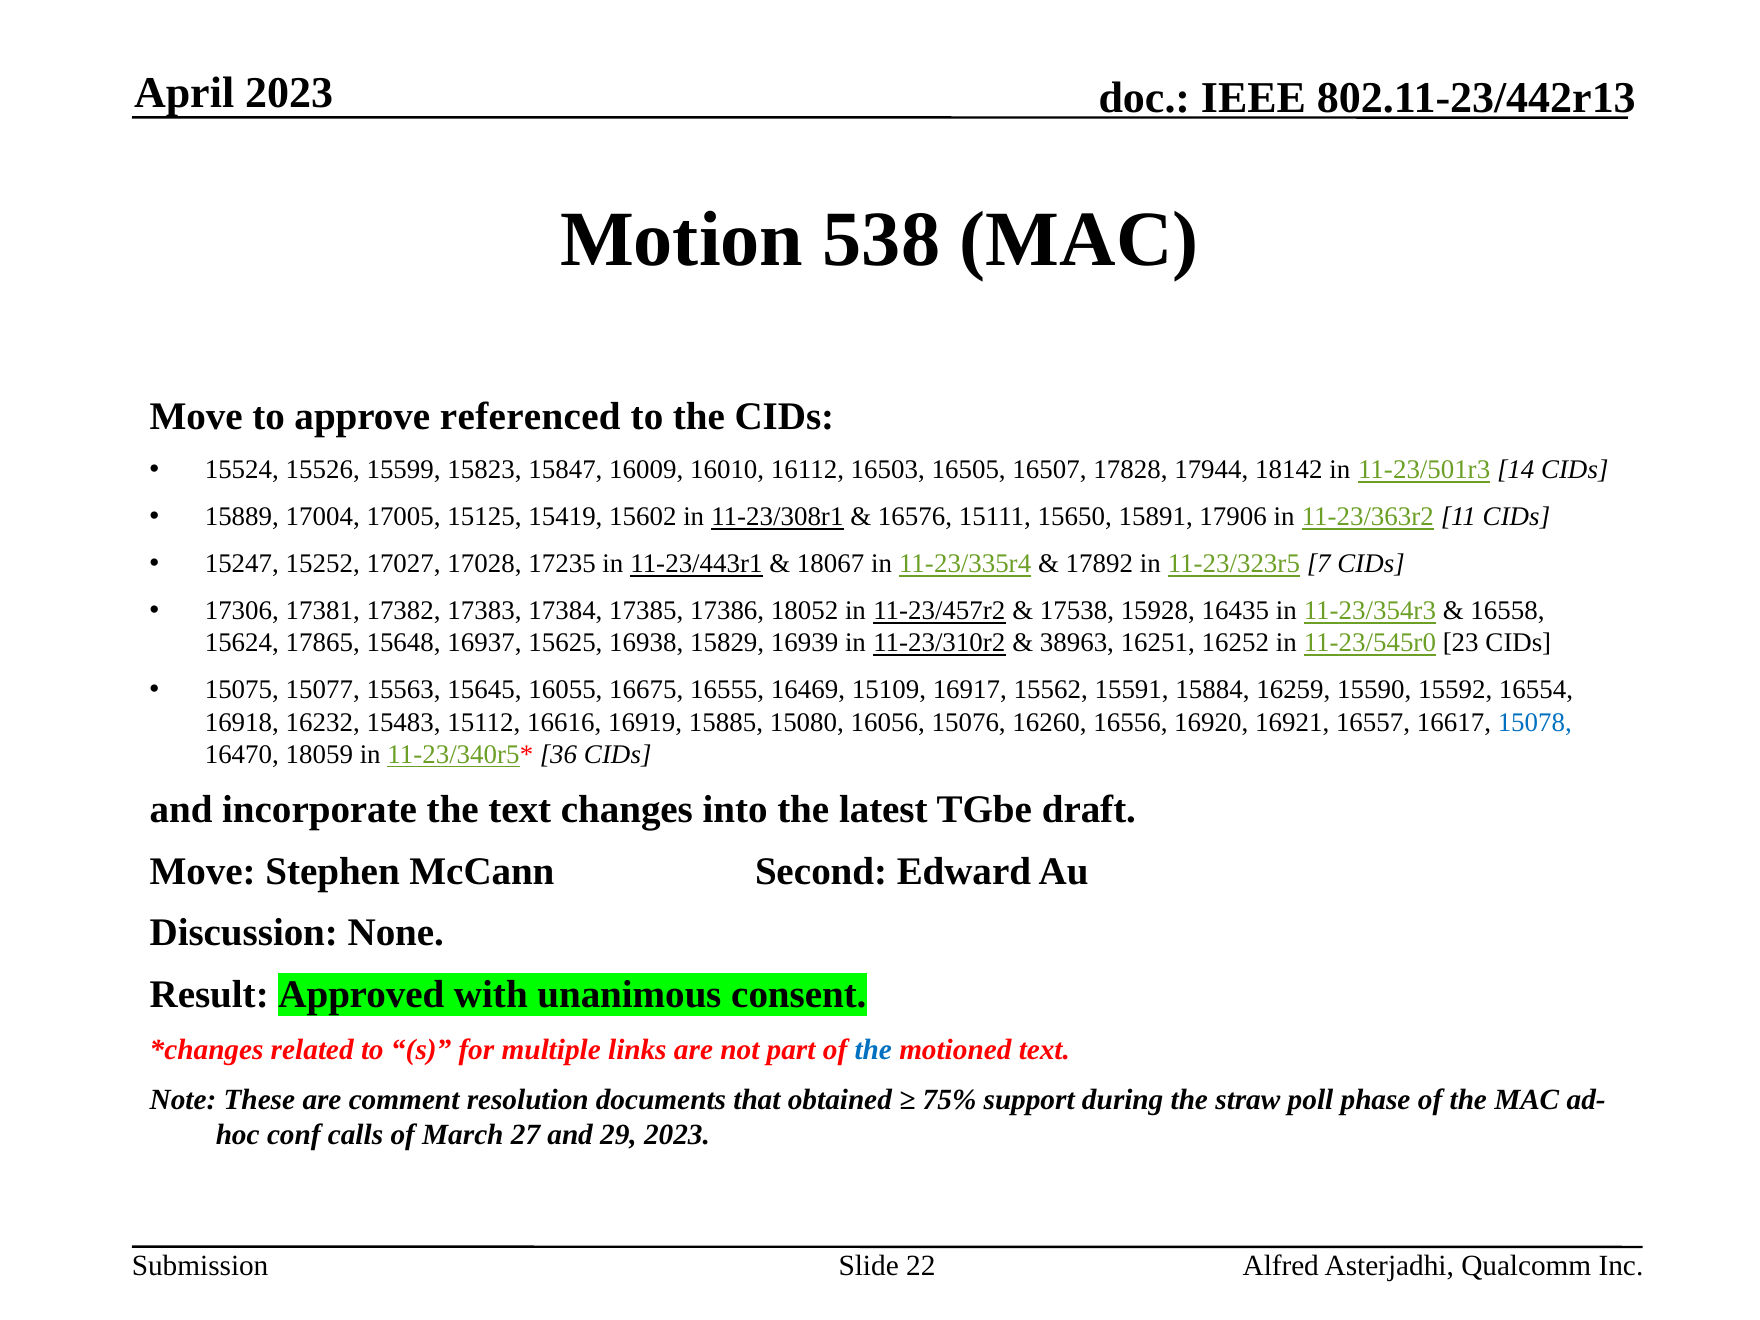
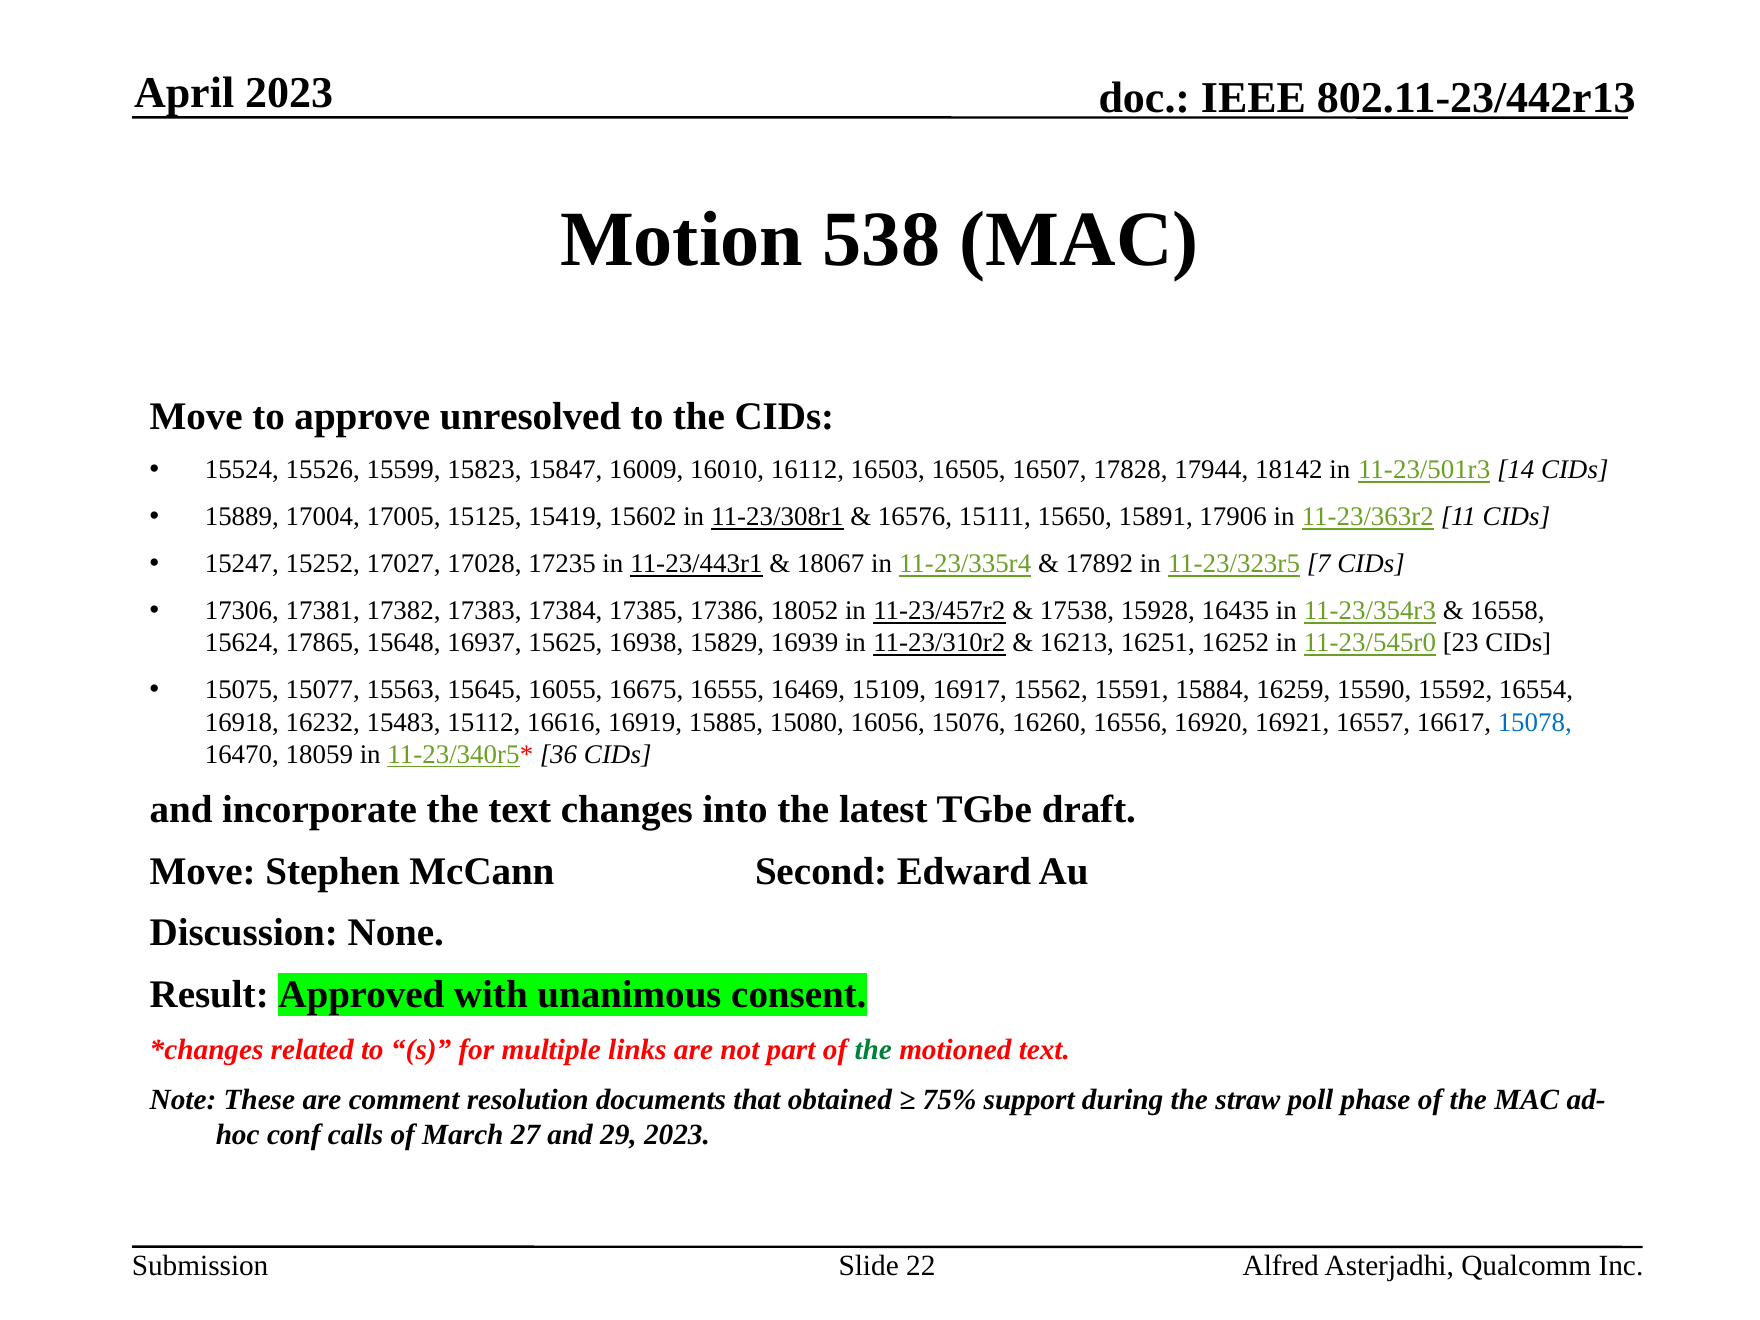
referenced: referenced -> unresolved (531, 416)
38963: 38963 -> 16213 (1077, 643)
the colour: blue -> green (873, 1050)
